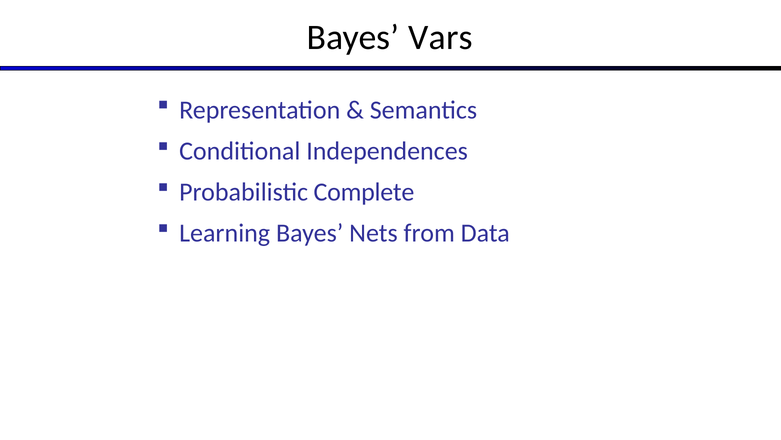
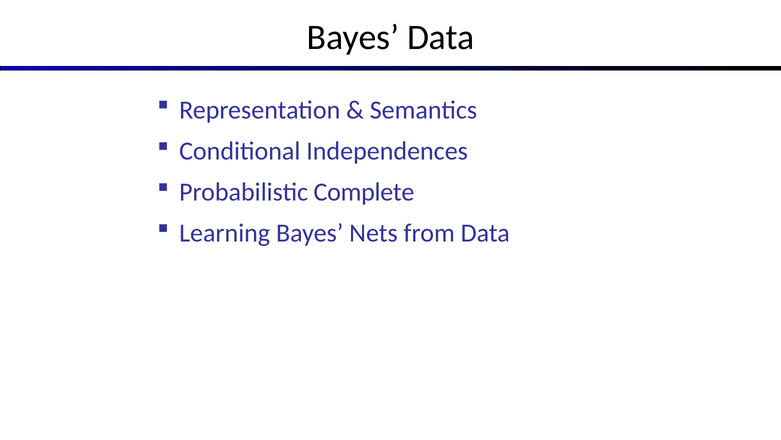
Bayes Vars: Vars -> Data (441, 37)
